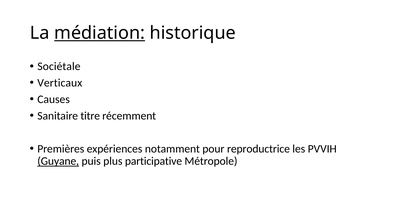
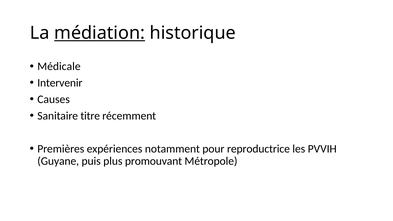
Sociétale: Sociétale -> Médicale (59, 66)
Verticaux: Verticaux -> Intervenir (60, 83)
Guyane underline: present -> none (58, 161)
participative: participative -> promouvant (154, 161)
